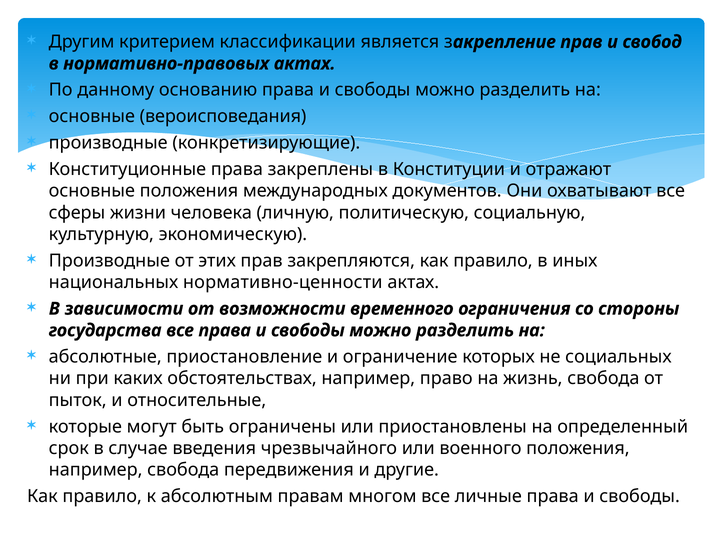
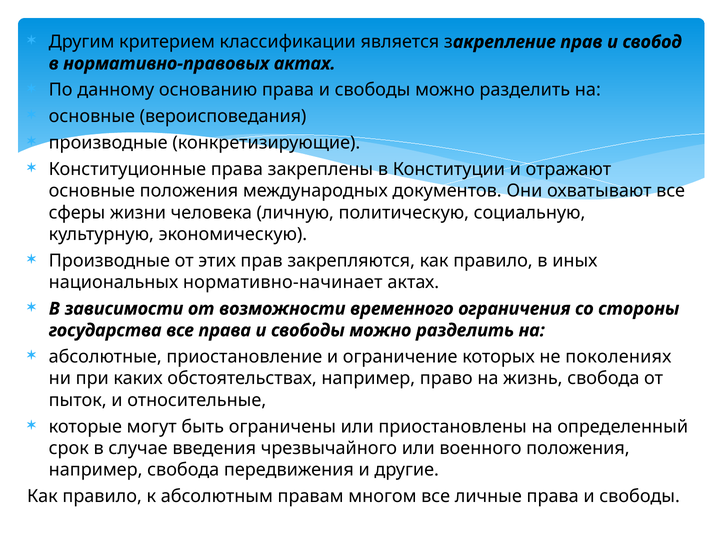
нормативно-ценности: нормативно-ценности -> нормативно-начинает (283, 283)
социальных: социальных -> поколениях (618, 357)
